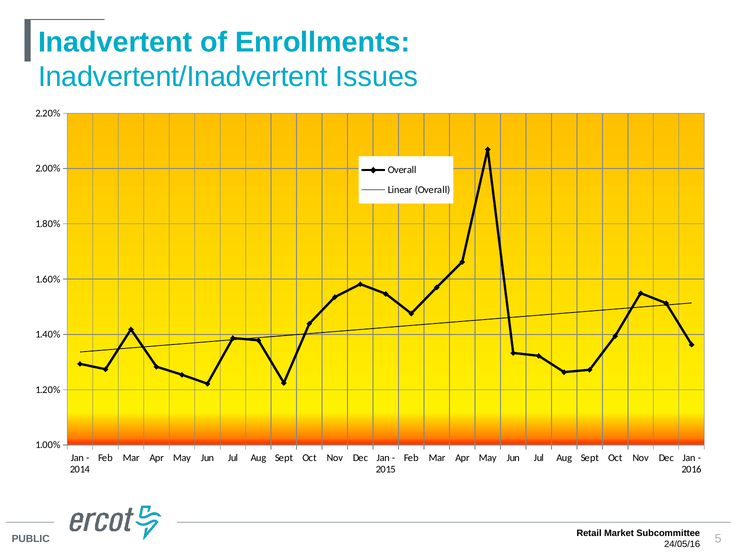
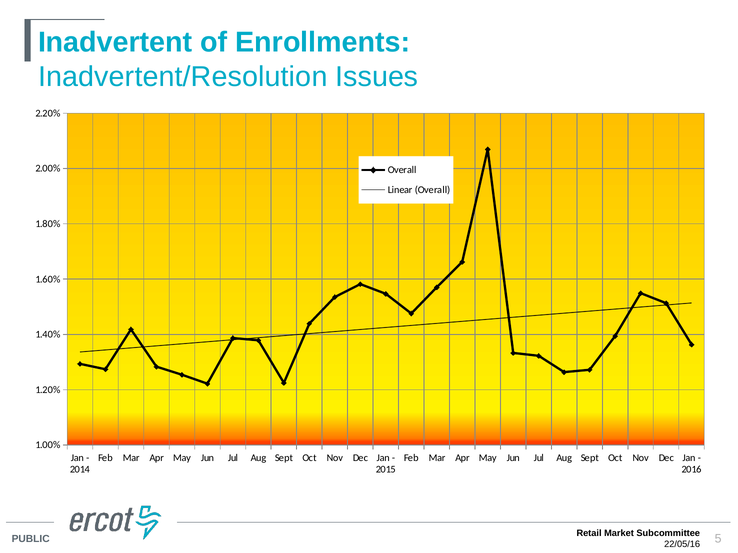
Inadvertent/Inadvertent: Inadvertent/Inadvertent -> Inadvertent/Resolution (183, 77)
24/05/16: 24/05/16 -> 22/05/16 (682, 545)
